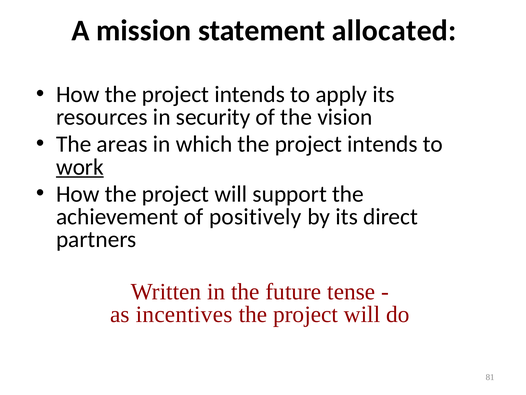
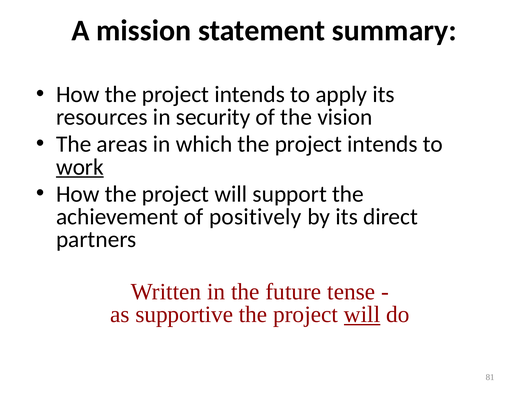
allocated: allocated -> summary (394, 31)
incentives: incentives -> supportive (184, 314)
will underline: none -> present (362, 314)
